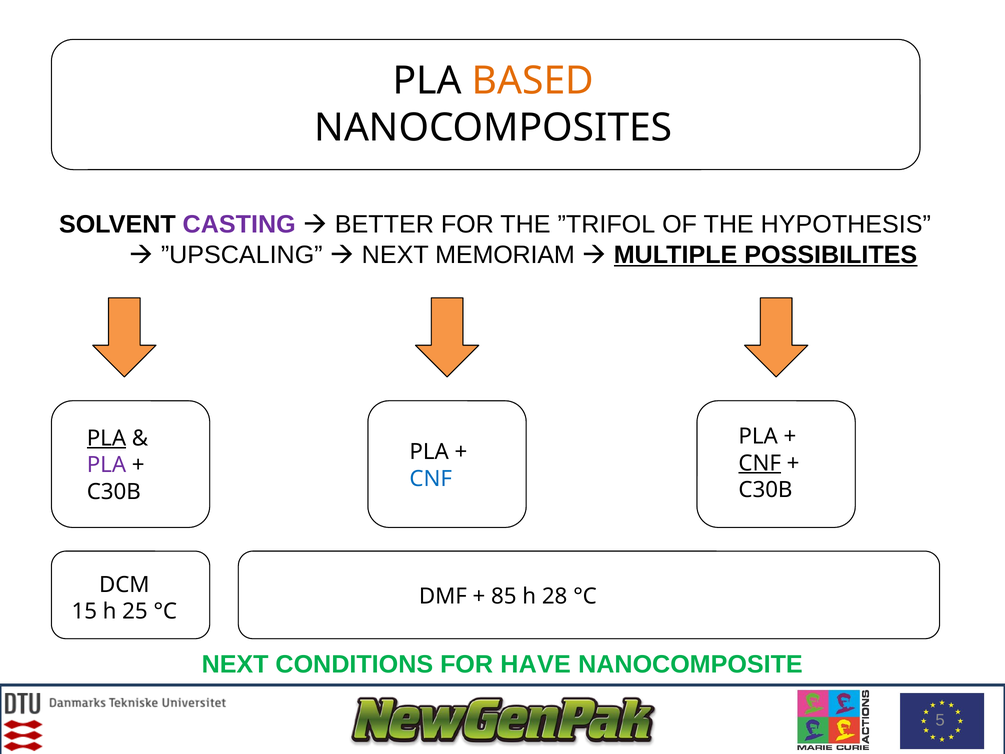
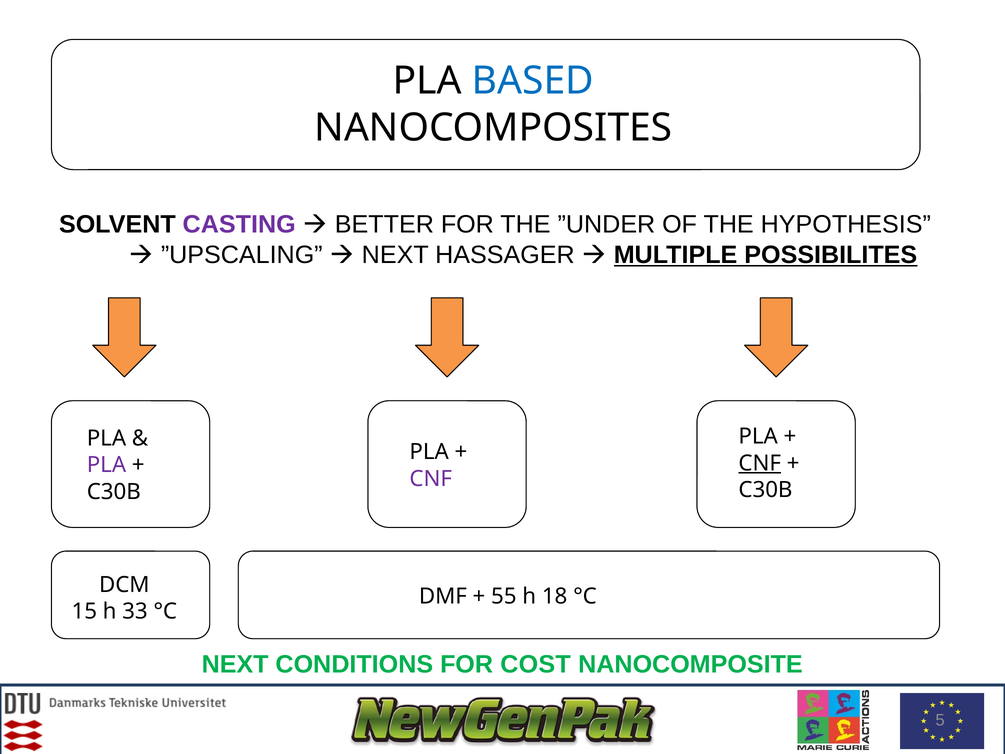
BASED colour: orange -> blue (533, 81)
”TRIFOL: ”TRIFOL -> ”UNDER (606, 225)
MEMORIAM: MEMORIAM -> HASSAGER (505, 255)
PLA underline: present -> none (106, 438)
CNF colour: blue -> purple (431, 478)
85: 85 -> 55 (504, 596)
28: 28 -> 18 (555, 596)
25: 25 -> 33 (135, 611)
HAVE: HAVE -> COST (536, 664)
